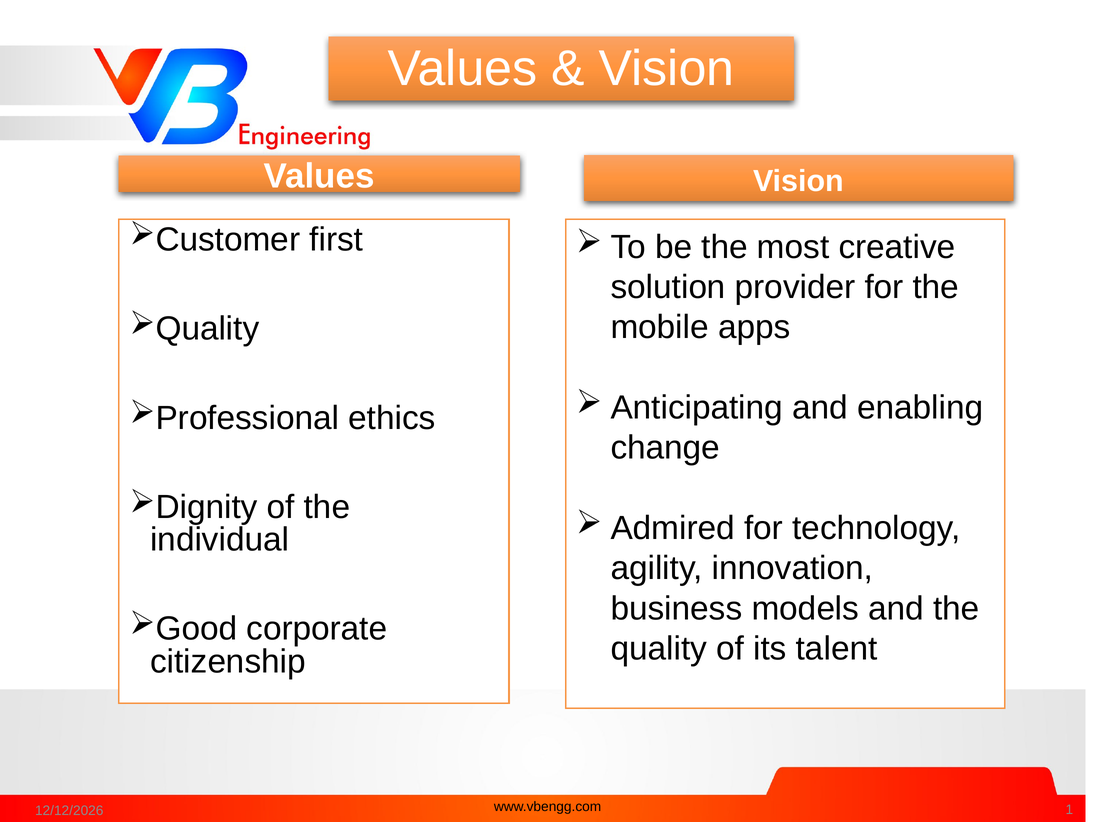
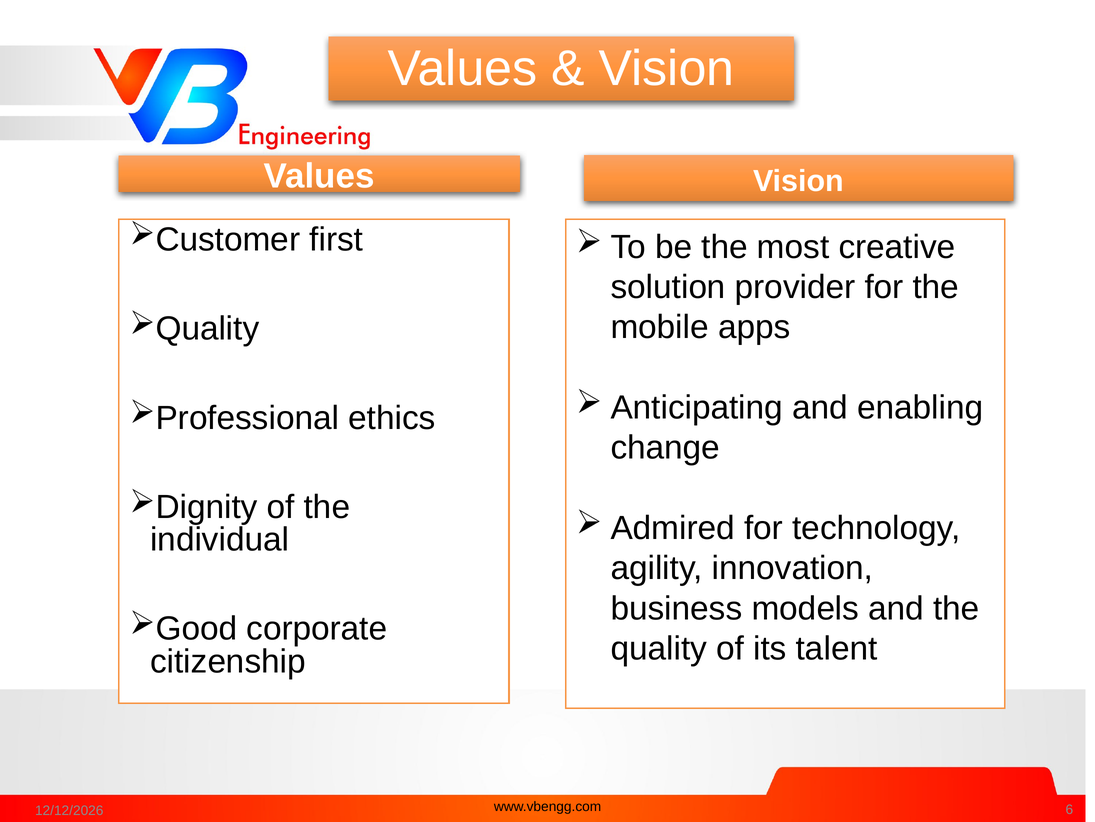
1: 1 -> 6 (1069, 809)
